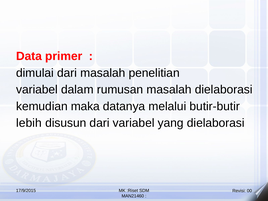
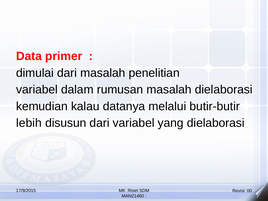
maka: maka -> kalau (85, 106)
